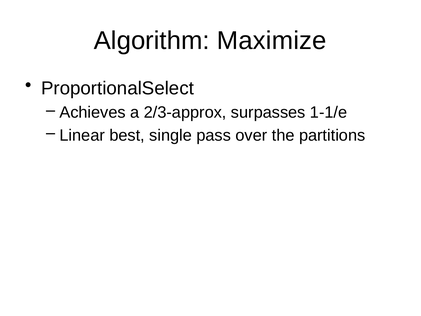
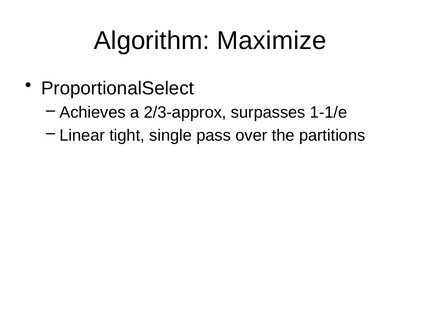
best: best -> tight (127, 135)
